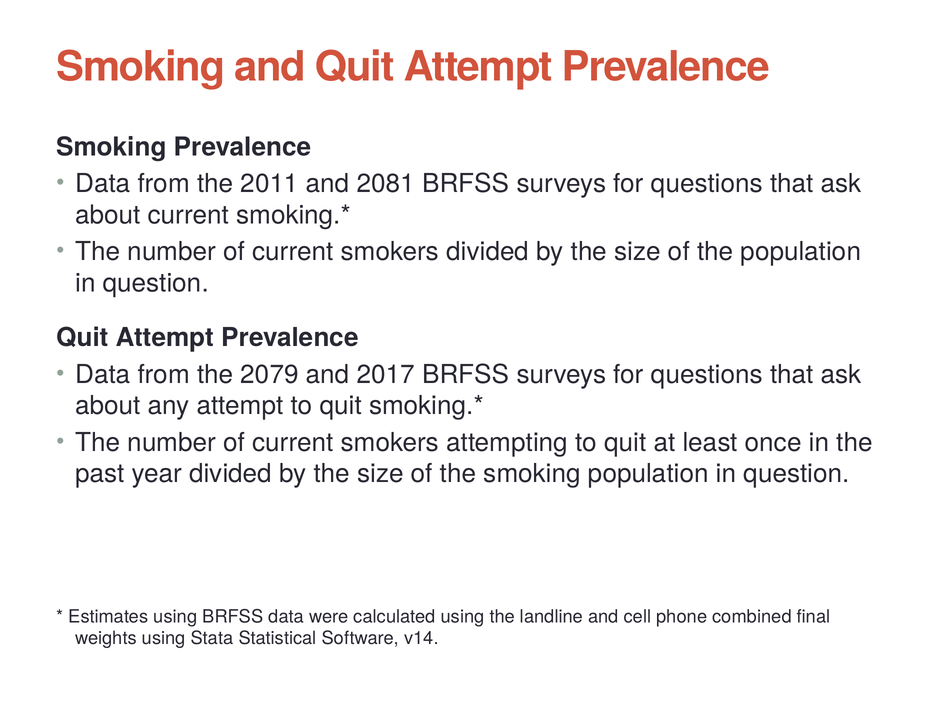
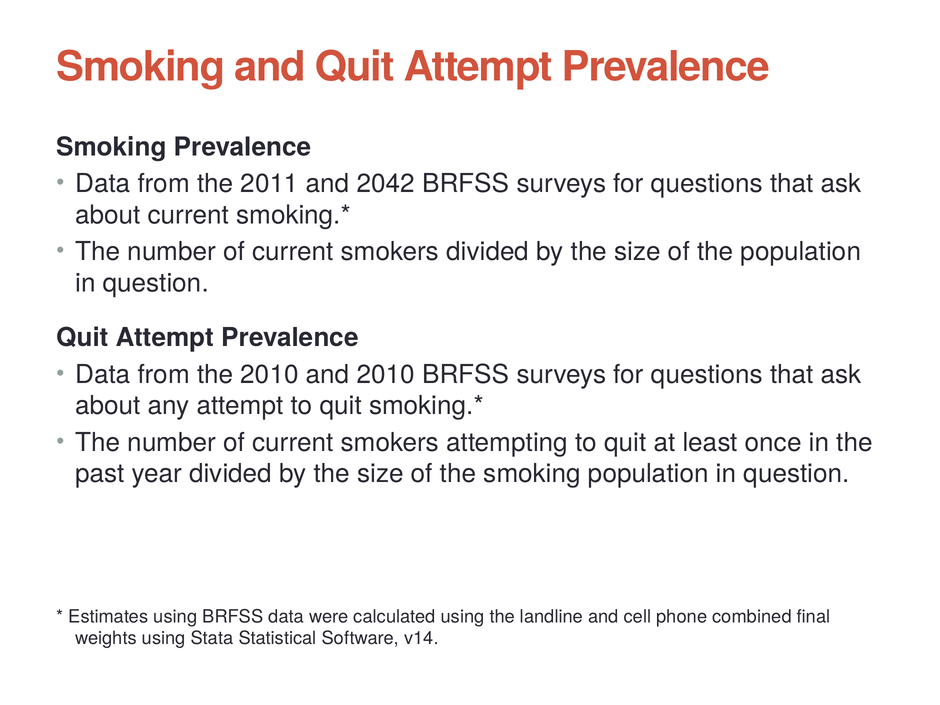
2081: 2081 -> 2042 (386, 184)
the 2079: 2079 -> 2010 (270, 374)
and 2017: 2017 -> 2010 (386, 374)
